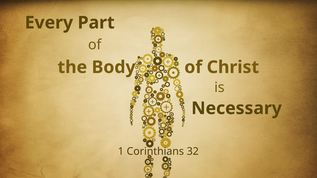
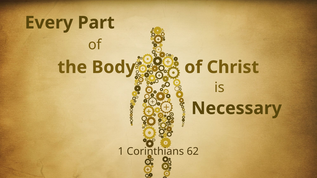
32: 32 -> 62 (193, 152)
